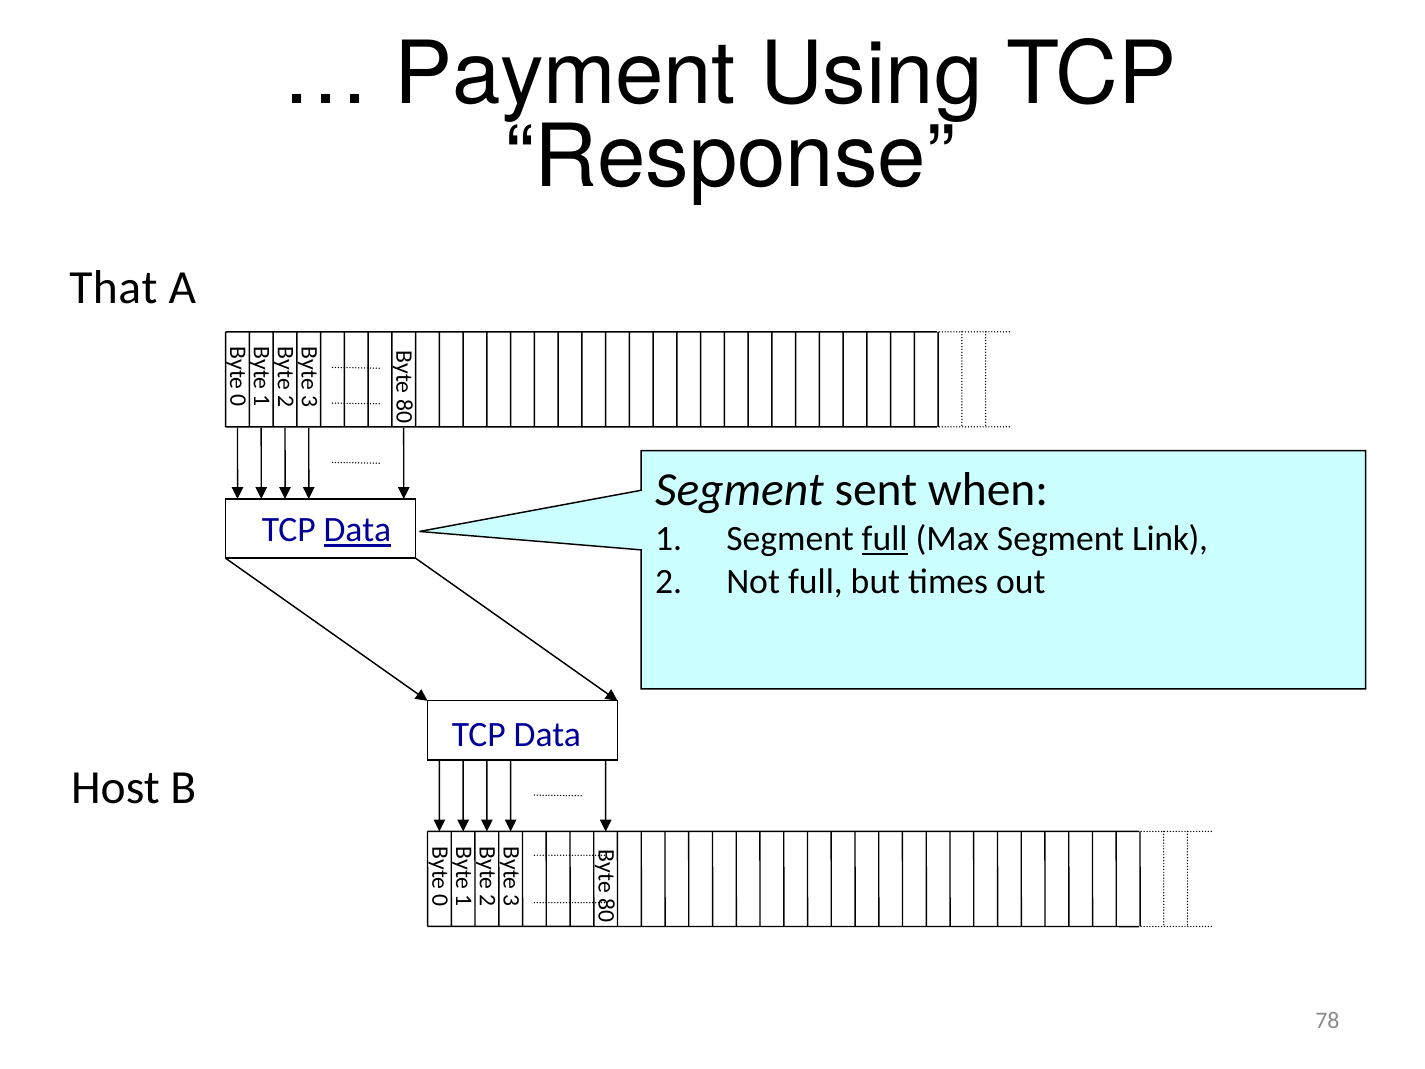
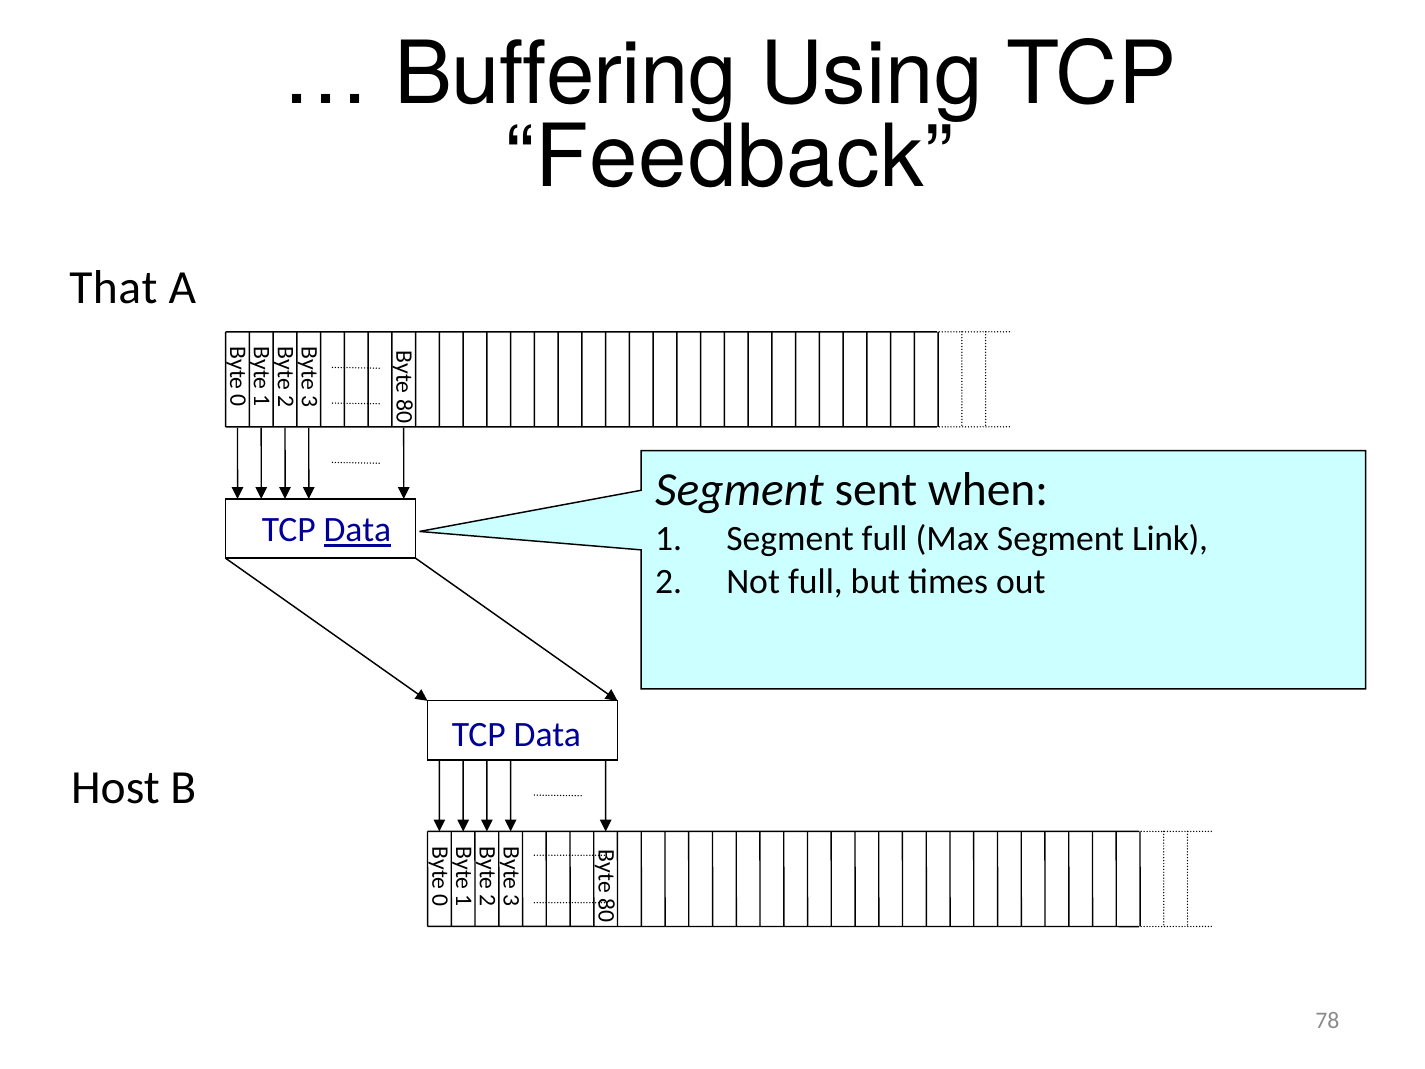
Payment: Payment -> Buffering (565, 75)
Response: Response -> Feedback (730, 158)
full underline: present -> none (885, 538)
